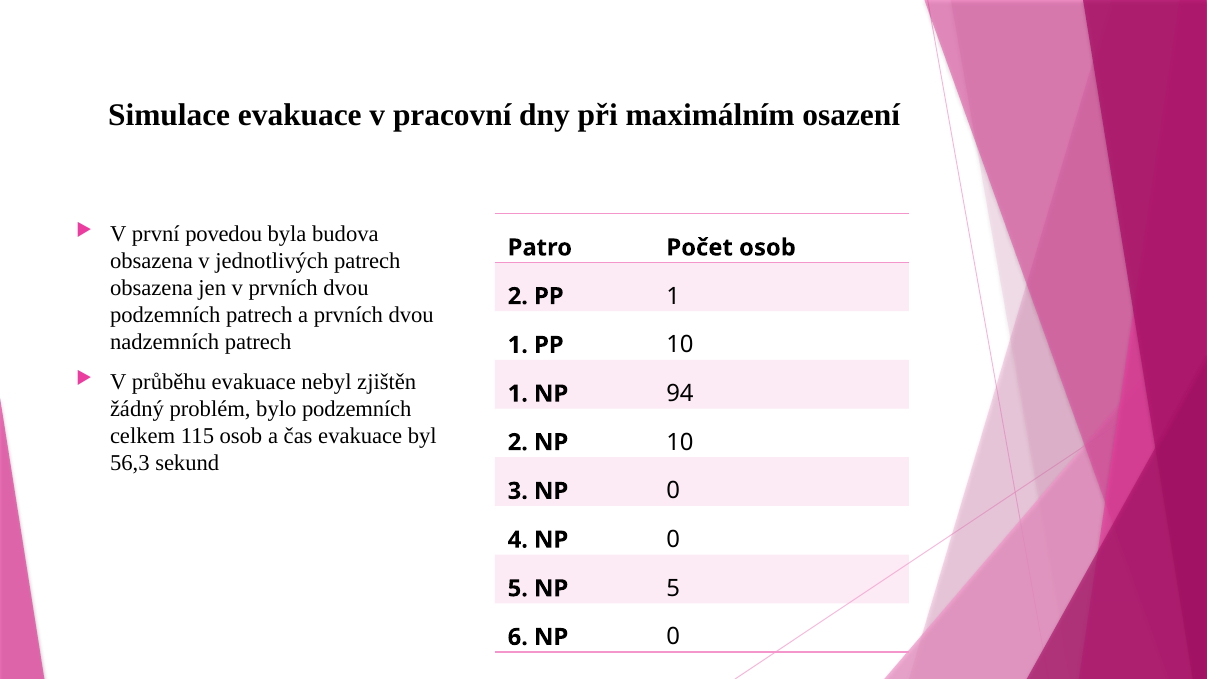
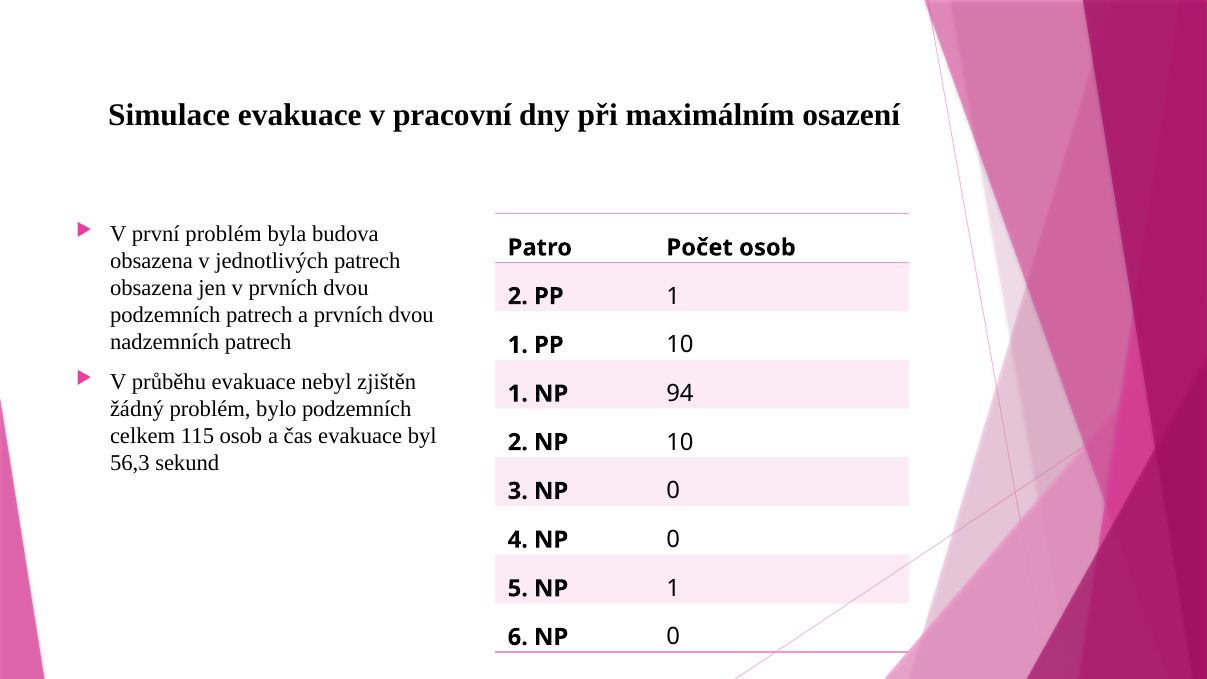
první povedou: povedou -> problém (223, 234)
NP 5: 5 -> 1 (673, 588)
